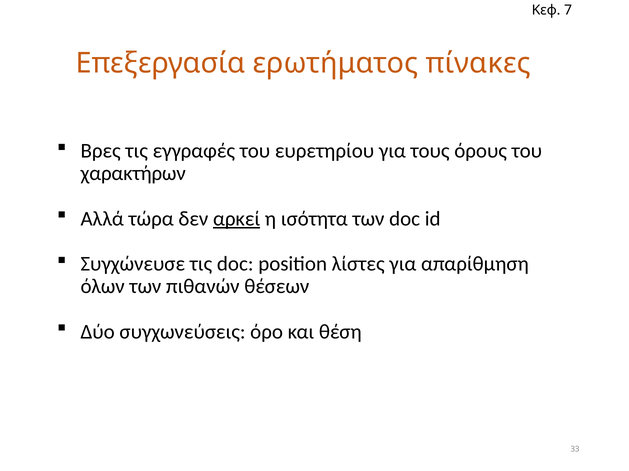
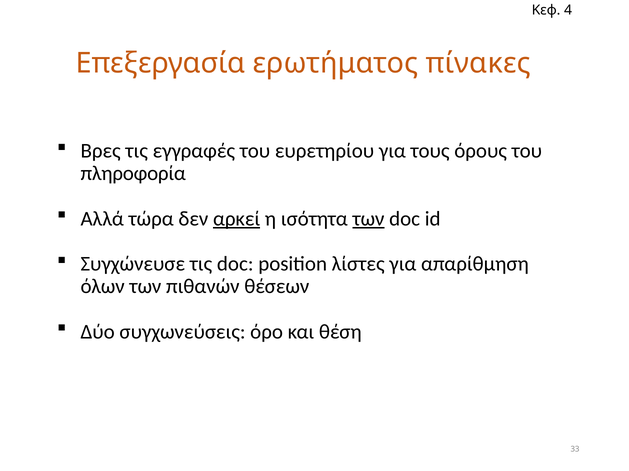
7: 7 -> 4 (568, 10)
χαρακτήρων: χαρακτήρων -> πληροφορία (133, 174)
των underline: none -> present (369, 219)
